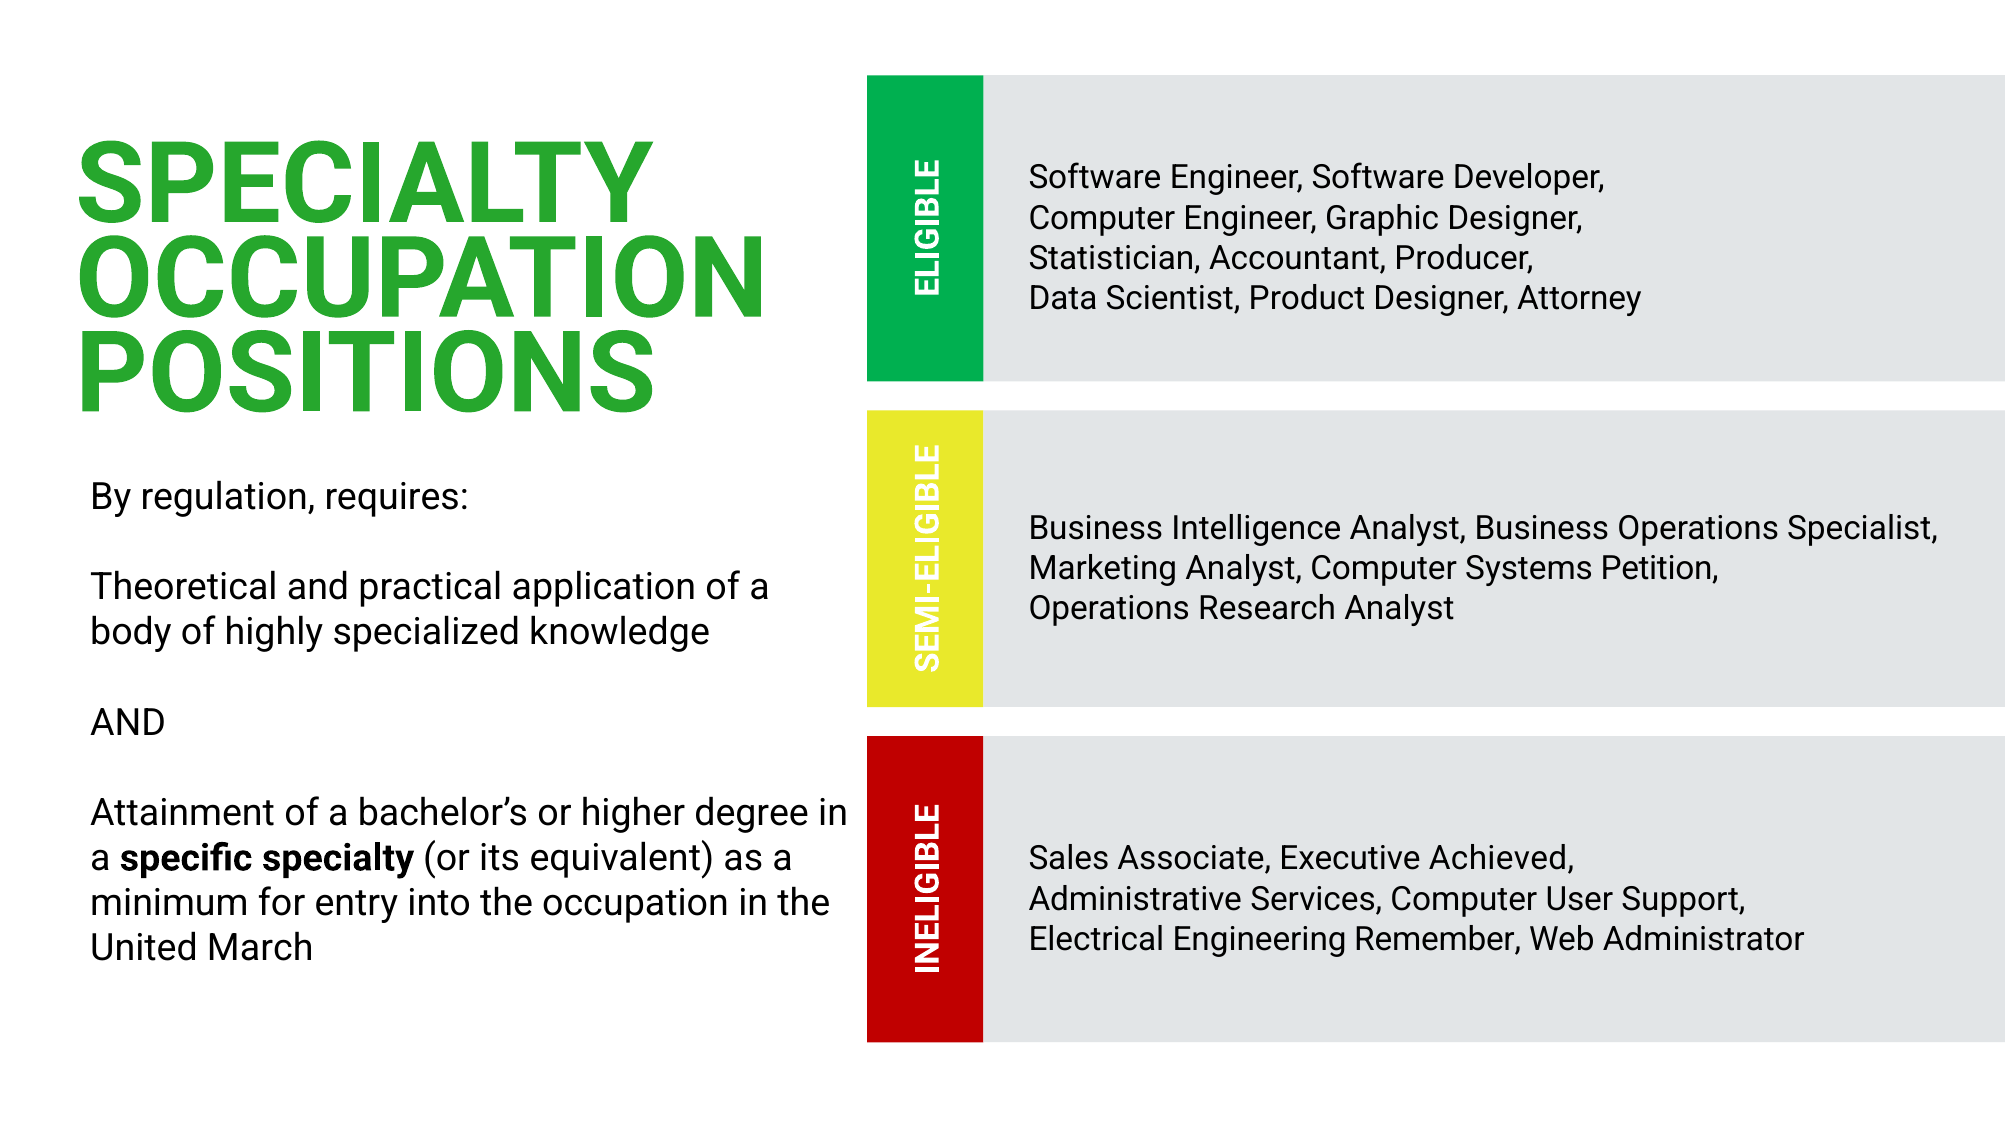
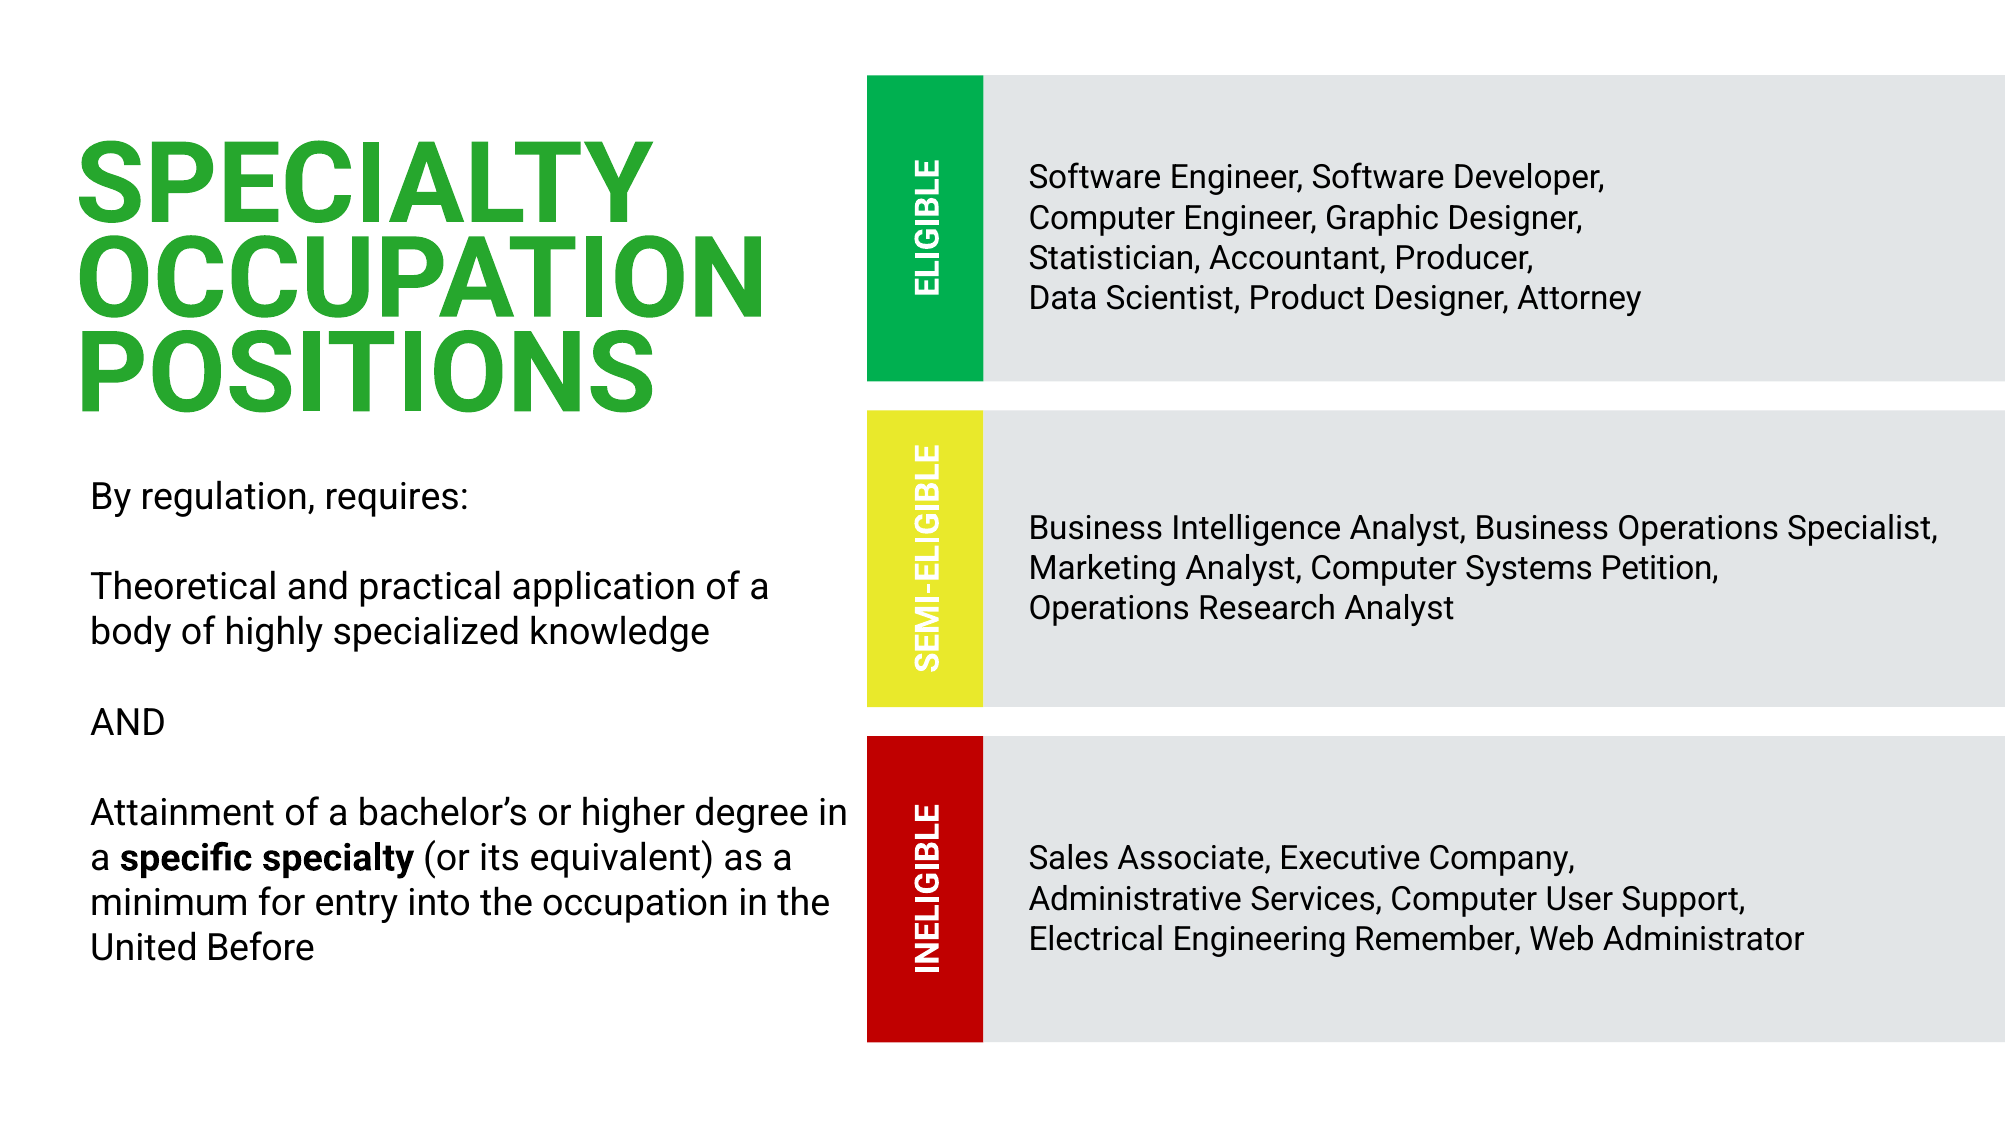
Achieved: Achieved -> Company (1502, 859)
March: March -> Before (260, 948)
